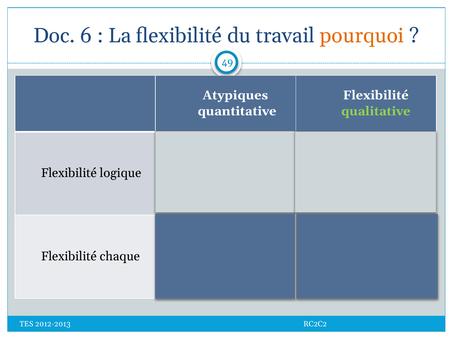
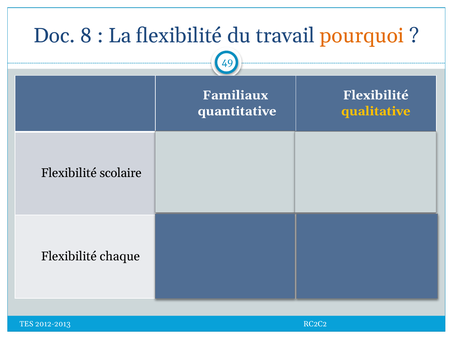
6: 6 -> 8 (86, 36)
Atypiques: Atypiques -> Familiaux (235, 95)
qualitative colour: light green -> yellow (376, 111)
logique: logique -> scolaire (121, 173)
